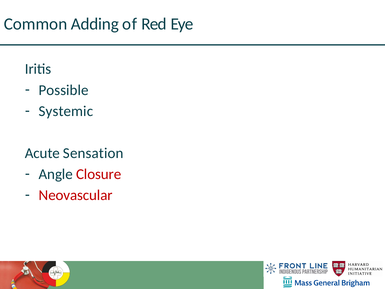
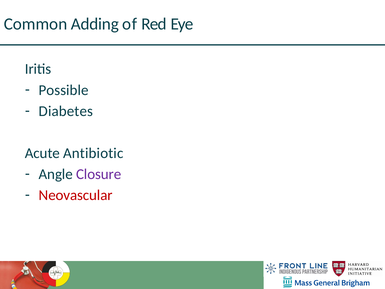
Systemic: Systemic -> Diabetes (66, 111)
Sensation: Sensation -> Antibiotic (93, 153)
Closure colour: red -> purple (99, 174)
